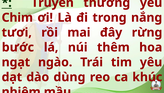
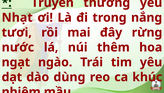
Chim: Chim -> Nhạt (17, 17)
bước: bước -> nước (18, 47)
